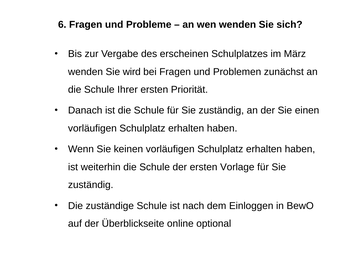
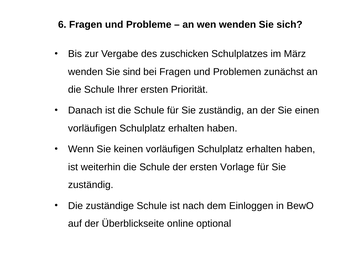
erscheinen: erscheinen -> zuschicken (184, 54)
wird: wird -> sind (132, 72)
